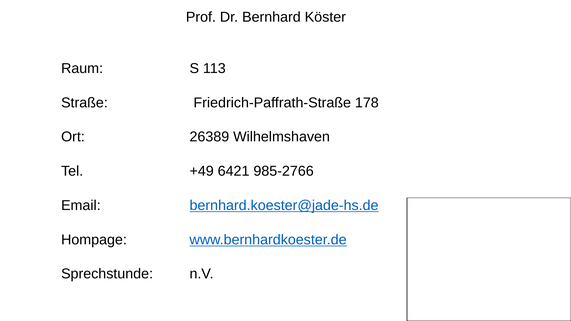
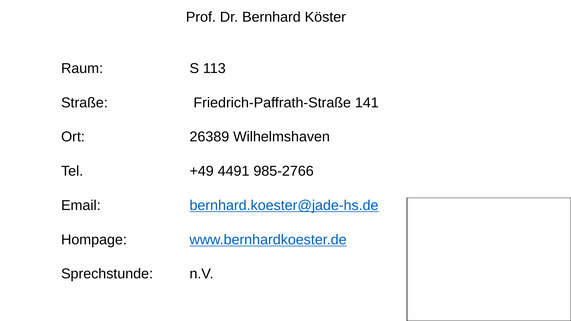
178: 178 -> 141 (367, 103)
6421: 6421 -> 4491 (234, 171)
